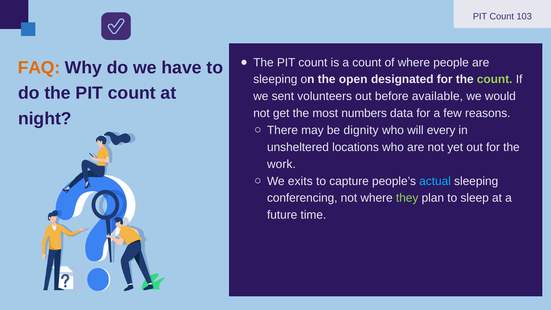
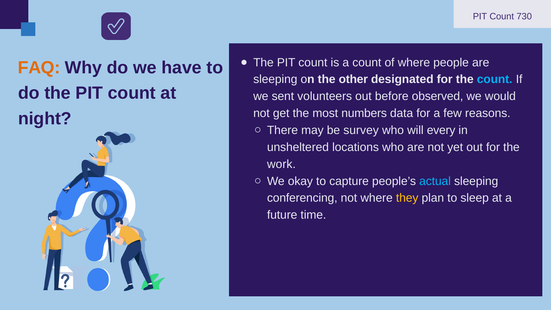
103: 103 -> 730 (524, 16)
open: open -> other (353, 79)
count colour: light green -> light blue (495, 79)
available: available -> observed (438, 96)
dignity: dignity -> survey (361, 130)
exits: exits -> okay (300, 181)
they colour: light green -> yellow (407, 198)
